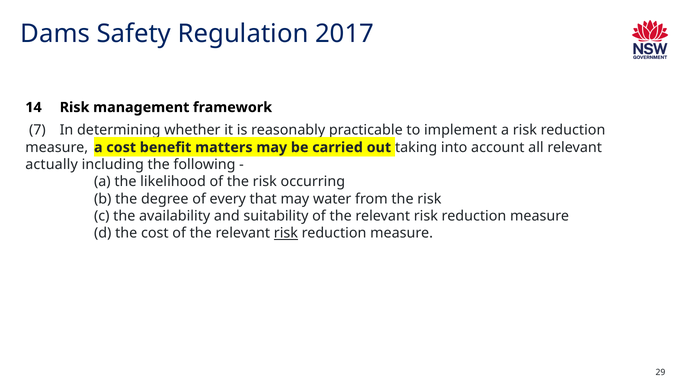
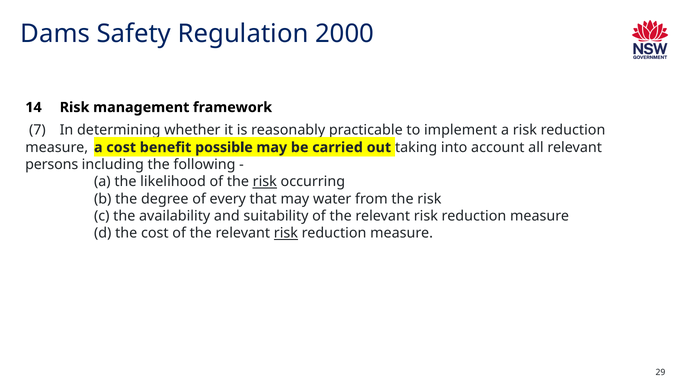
2017: 2017 -> 2000 (345, 34)
matters: matters -> possible (224, 148)
actually: actually -> persons (52, 165)
risk underline: none -> present (265, 182)
